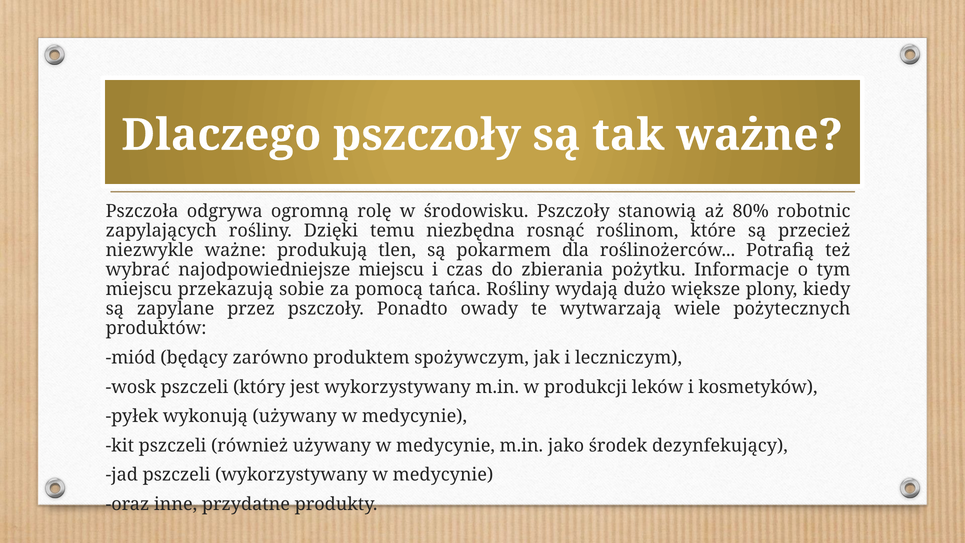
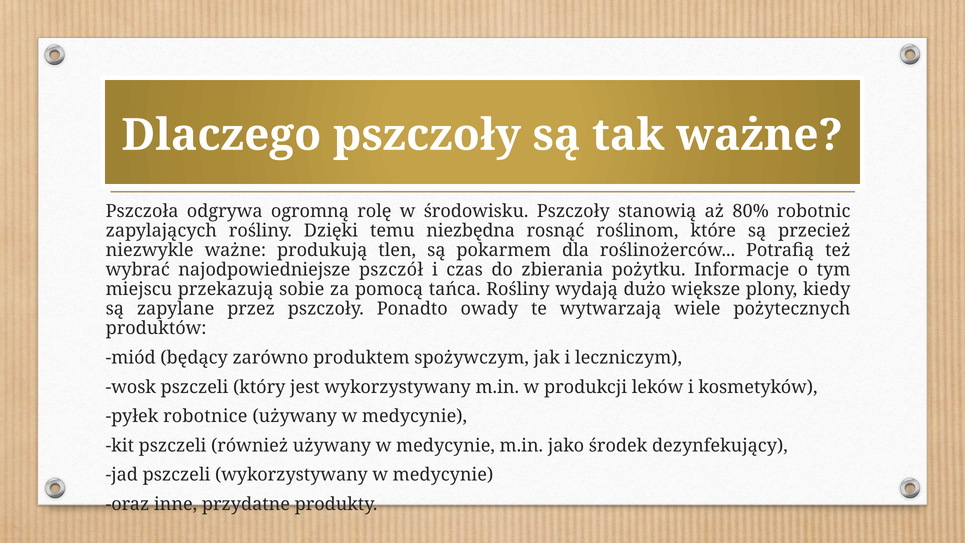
najodpowiedniejsze miejscu: miejscu -> pszczół (391, 270)
wykonują: wykonują -> robotnice (205, 416)
